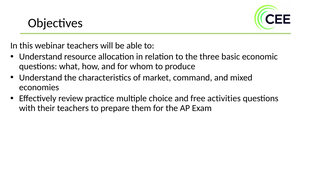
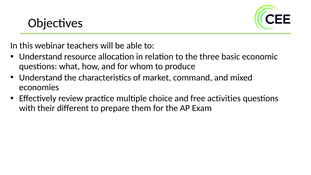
their teachers: teachers -> different (73, 108)
